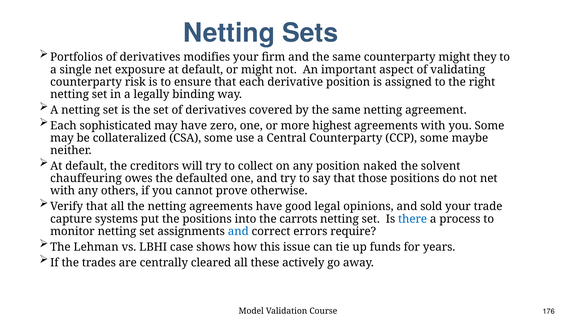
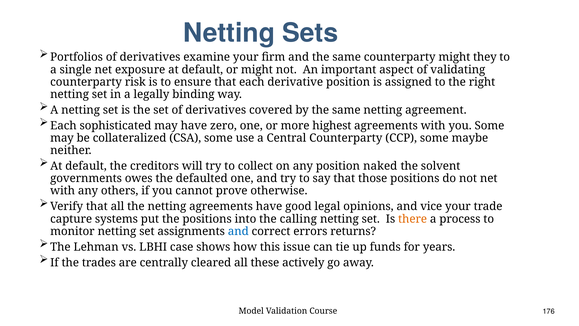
modifies: modifies -> examine (207, 57)
chauffeuring: chauffeuring -> governments (86, 178)
sold: sold -> vice (431, 206)
carrots: carrots -> calling (298, 219)
there colour: blue -> orange (413, 219)
require: require -> returns (353, 231)
